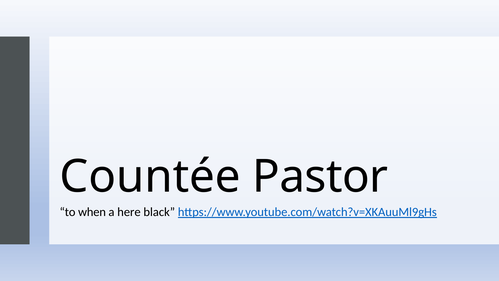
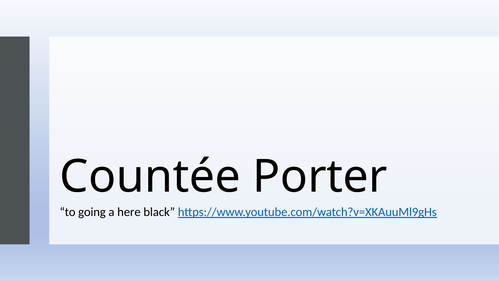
Pastor: Pastor -> Porter (320, 176)
when: when -> going (92, 212)
